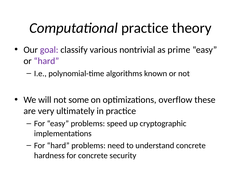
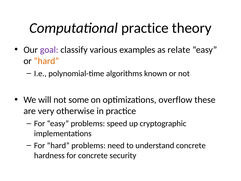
nontrivial: nontrivial -> examples (137, 50)
prime: prime -> relate (179, 50)
hard colour: purple -> orange (46, 61)
ultimately: ultimately -> otherwise (75, 111)
